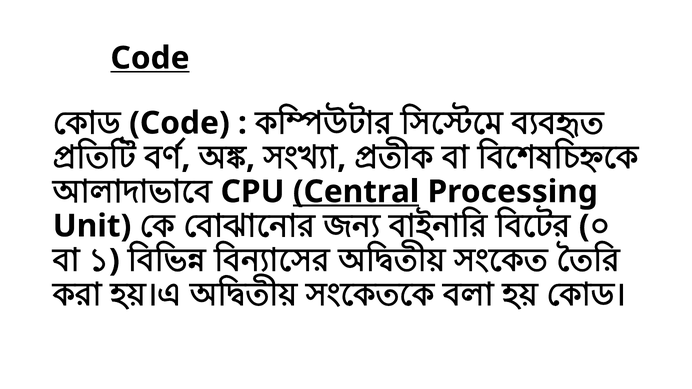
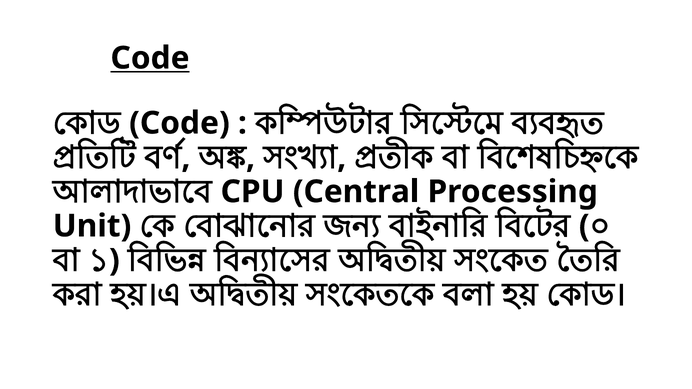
Central underline: present -> none (356, 192)
